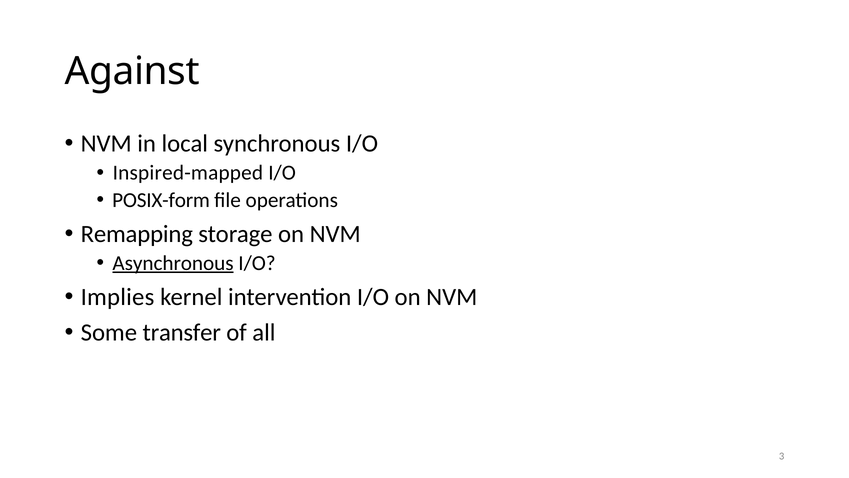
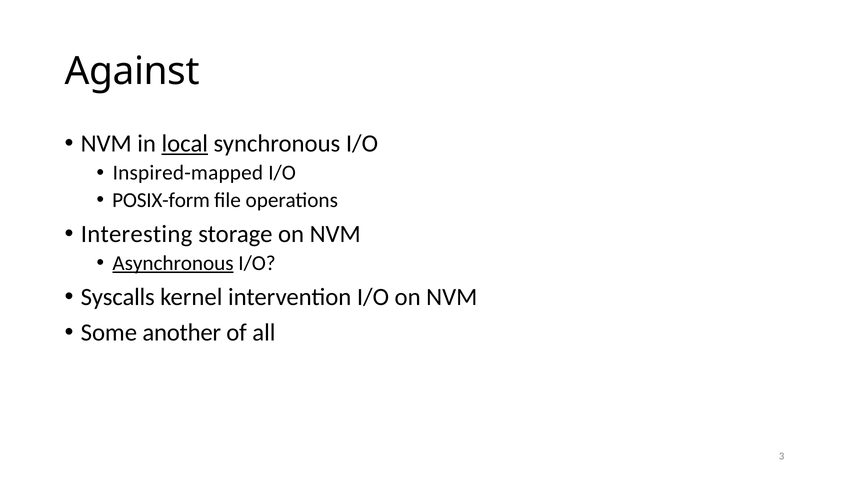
local underline: none -> present (185, 143)
Remapping: Remapping -> Interesting (137, 234)
Implies: Implies -> Syscalls (118, 297)
transfer: transfer -> another (182, 332)
